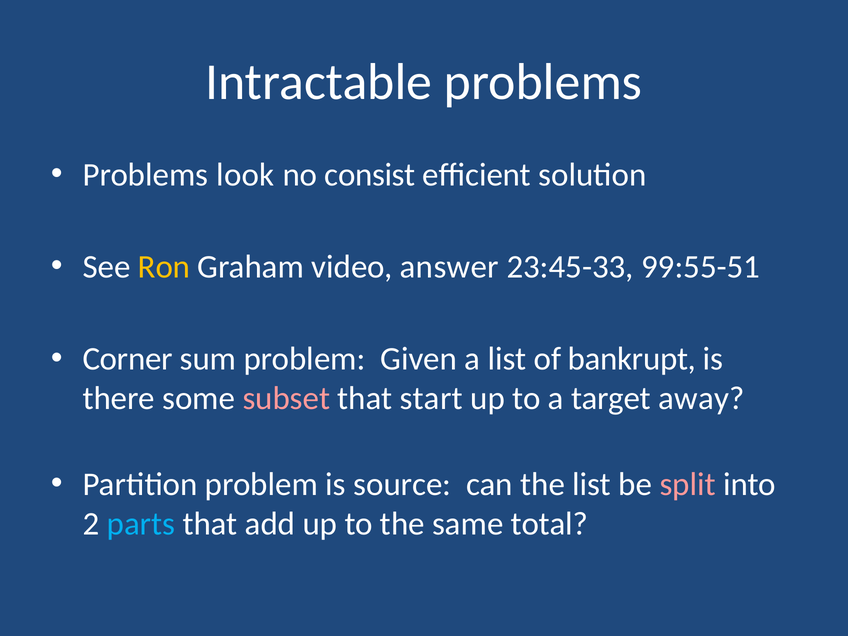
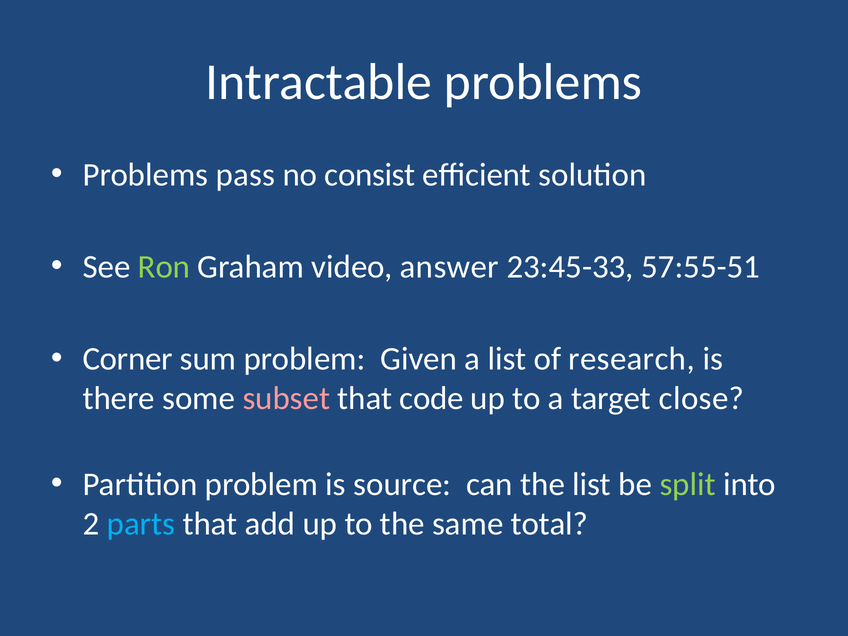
look: look -> pass (245, 175)
Ron colour: yellow -> light green (164, 267)
99:55-51: 99:55-51 -> 57:55-51 (701, 267)
bankrupt: bankrupt -> research (632, 359)
start: start -> code (431, 399)
away: away -> close (702, 399)
split colour: pink -> light green (688, 484)
